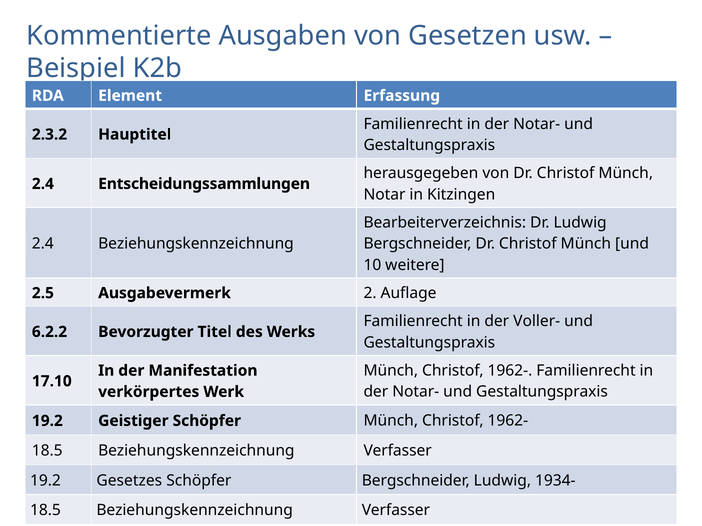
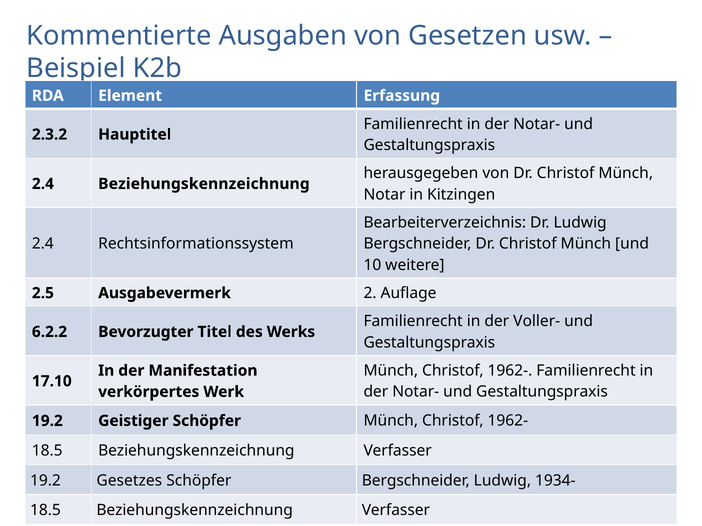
2.4 Entscheidungssammlungen: Entscheidungssammlungen -> Beziehungskennzeichnung (204, 184)
2.4 Beziehungskennzeichnung: Beziehungskennzeichnung -> Rechtsinformationssystem (196, 244)
